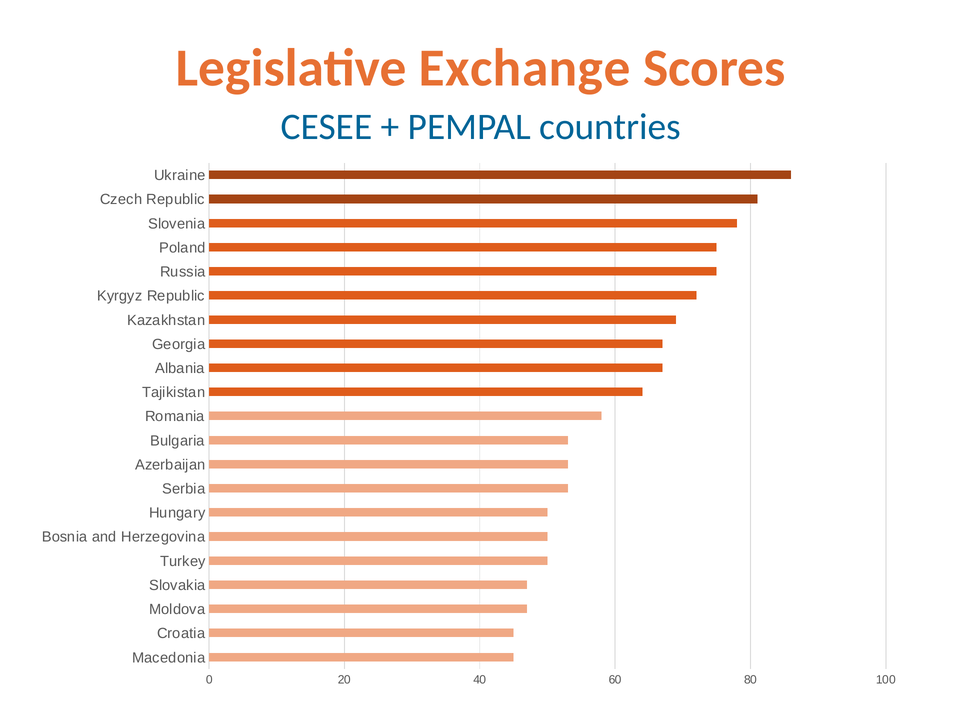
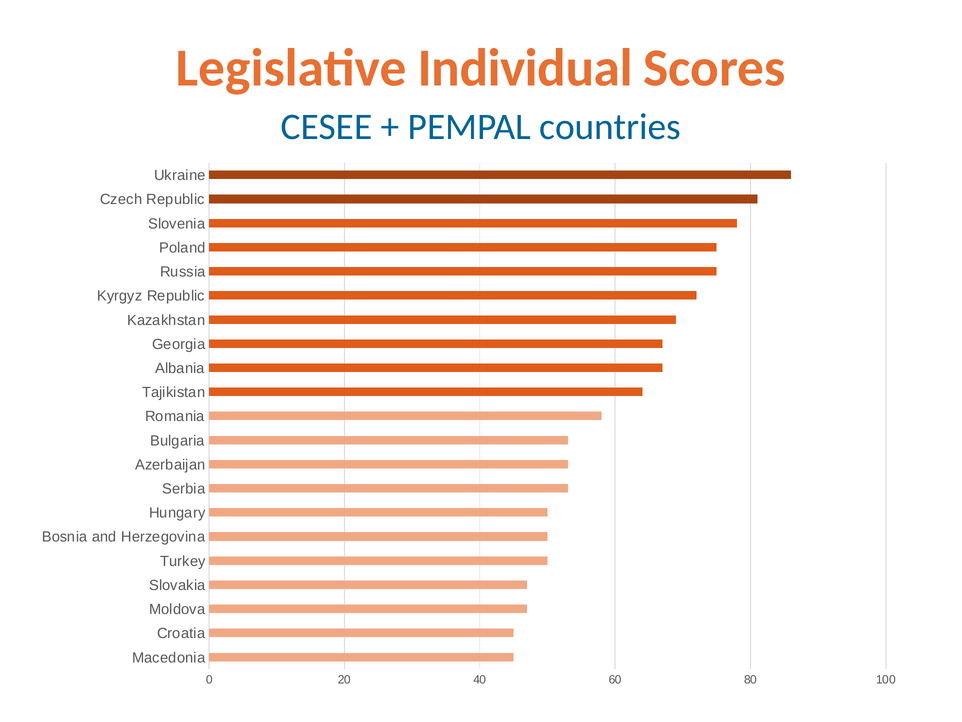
Exchange: Exchange -> Individual (525, 68)
